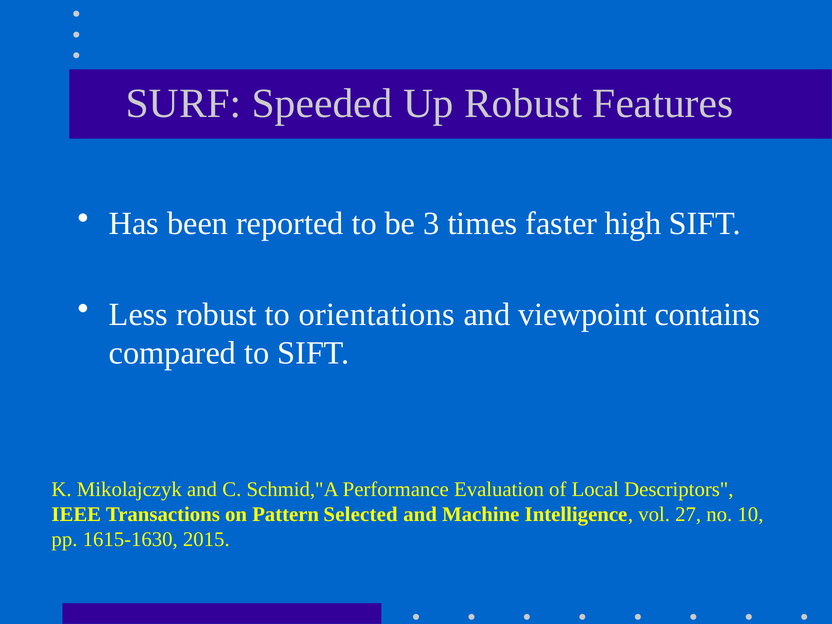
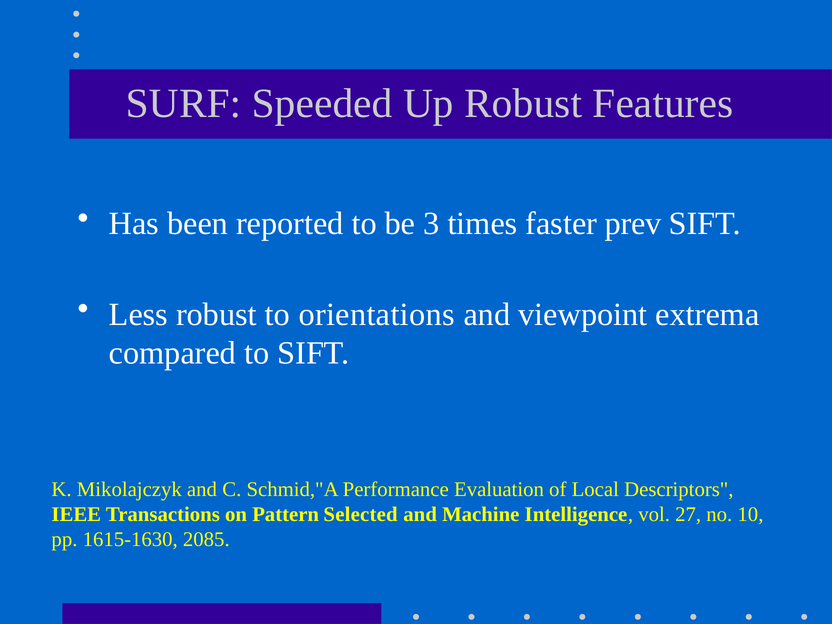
high: high -> prev (633, 224)
contains: contains -> extrema (707, 314)
2015: 2015 -> 2085 (206, 540)
